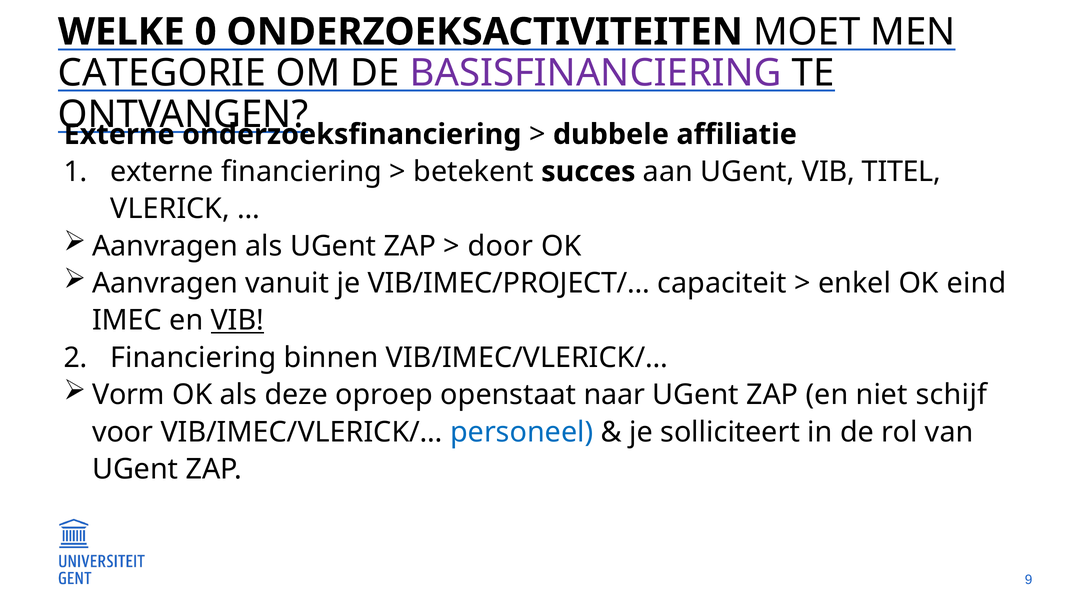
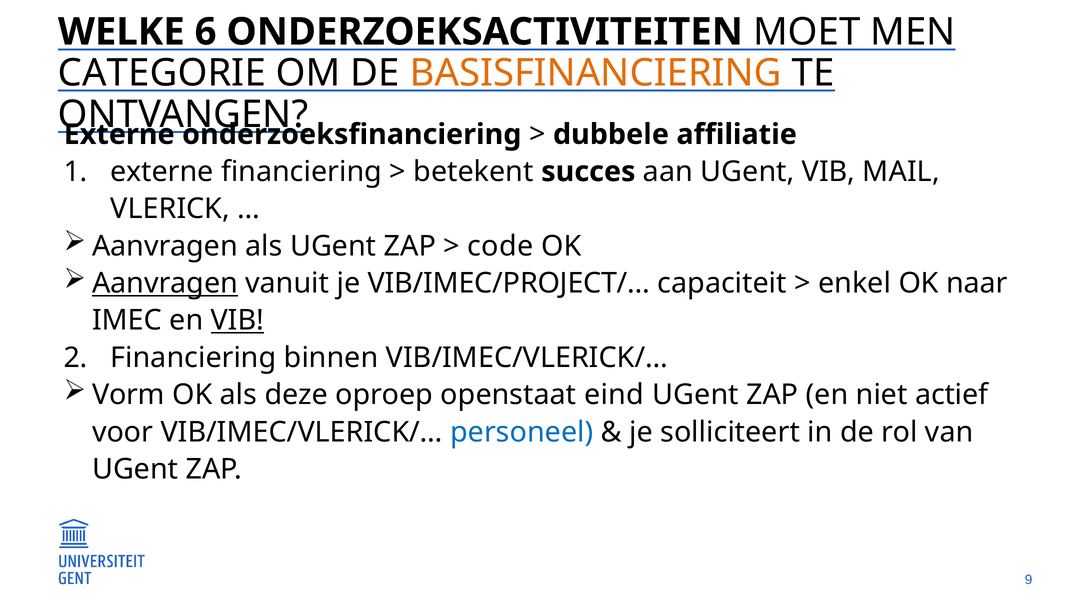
0: 0 -> 6 (206, 32)
BASISFINANCIERING colour: purple -> orange (596, 73)
TITEL: TITEL -> MAIL (901, 172)
door: door -> code (500, 246)
Aanvragen underline: none -> present (165, 283)
eind: eind -> naar (977, 283)
naar: naar -> eind (614, 395)
schijf: schijf -> actief (952, 395)
